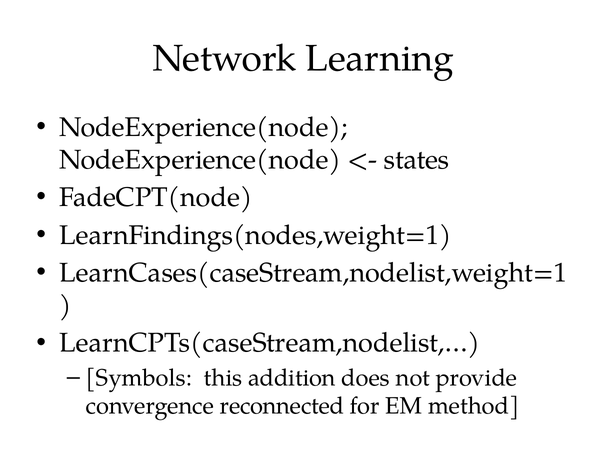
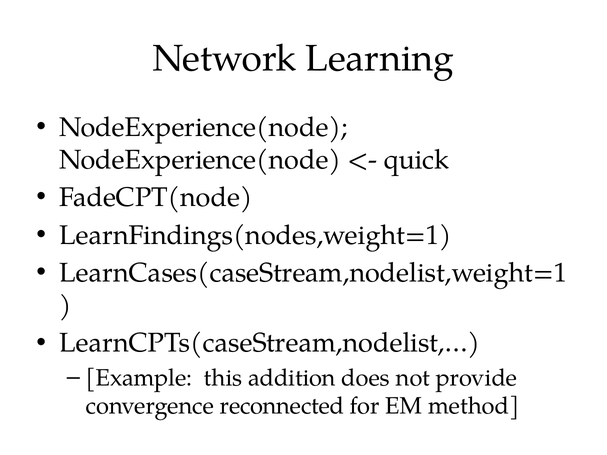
states: states -> quick (417, 160)
Symbols: Symbols -> Example (139, 378)
